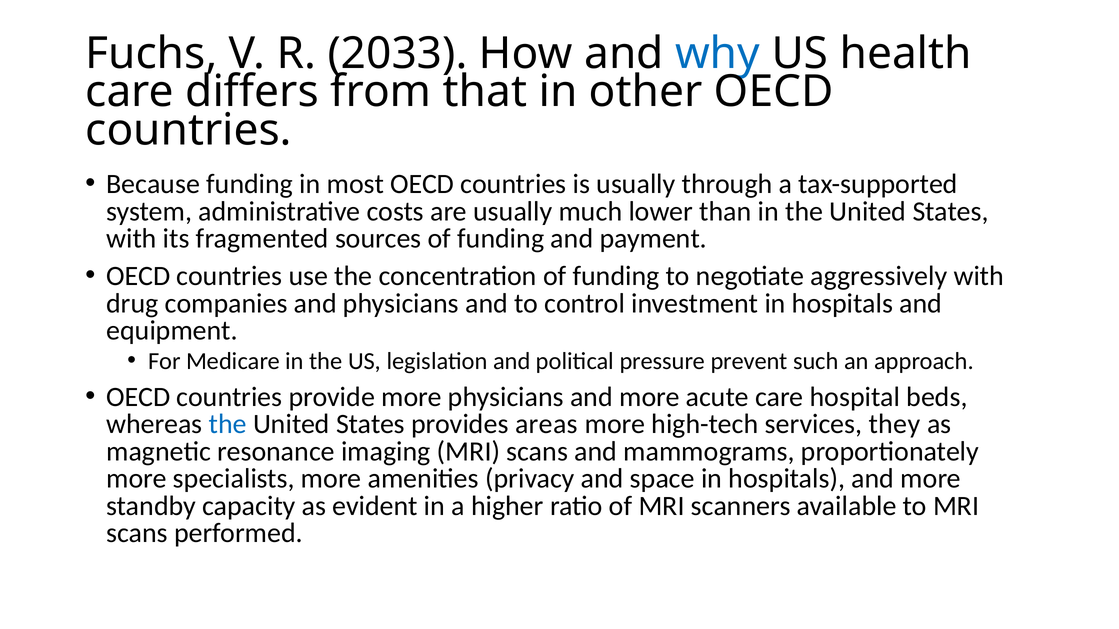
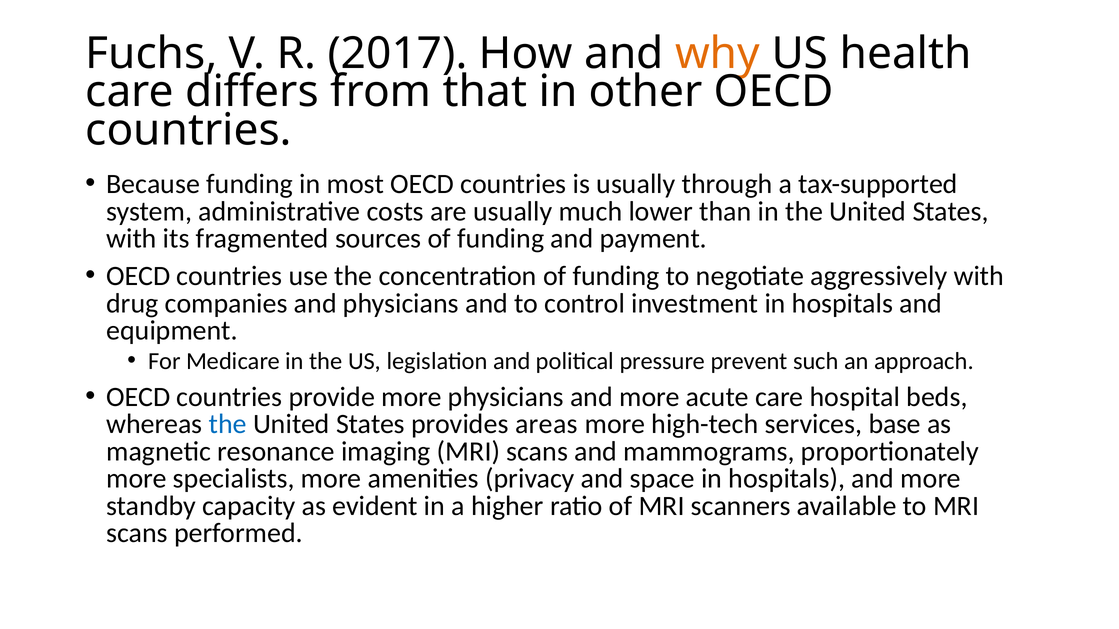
2033: 2033 -> 2017 (398, 54)
why colour: blue -> orange (718, 54)
they: they -> base (895, 425)
